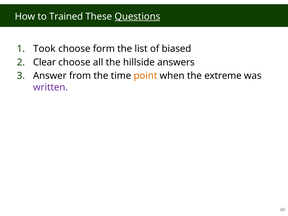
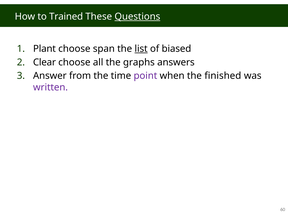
Took: Took -> Plant (44, 49)
form: form -> span (104, 49)
list underline: none -> present (141, 49)
hillside: hillside -> graphs (139, 62)
point colour: orange -> purple (145, 76)
extreme: extreme -> finished (223, 76)
